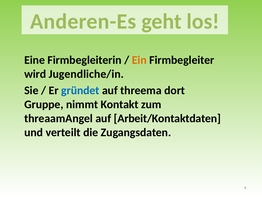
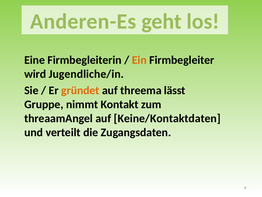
gründet colour: blue -> orange (80, 90)
dort: dort -> lässt (175, 90)
Arbeit/Kontaktdaten: Arbeit/Kontaktdaten -> Keine/Kontaktdaten (167, 118)
